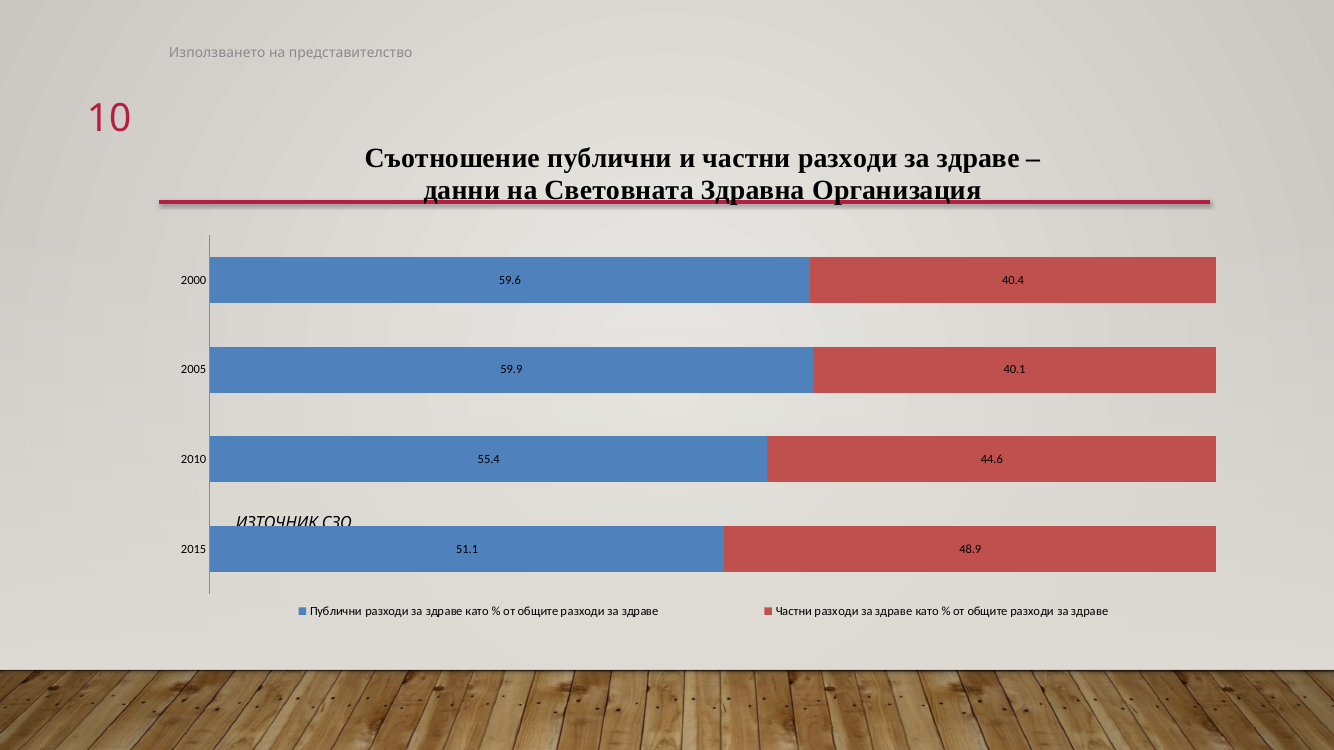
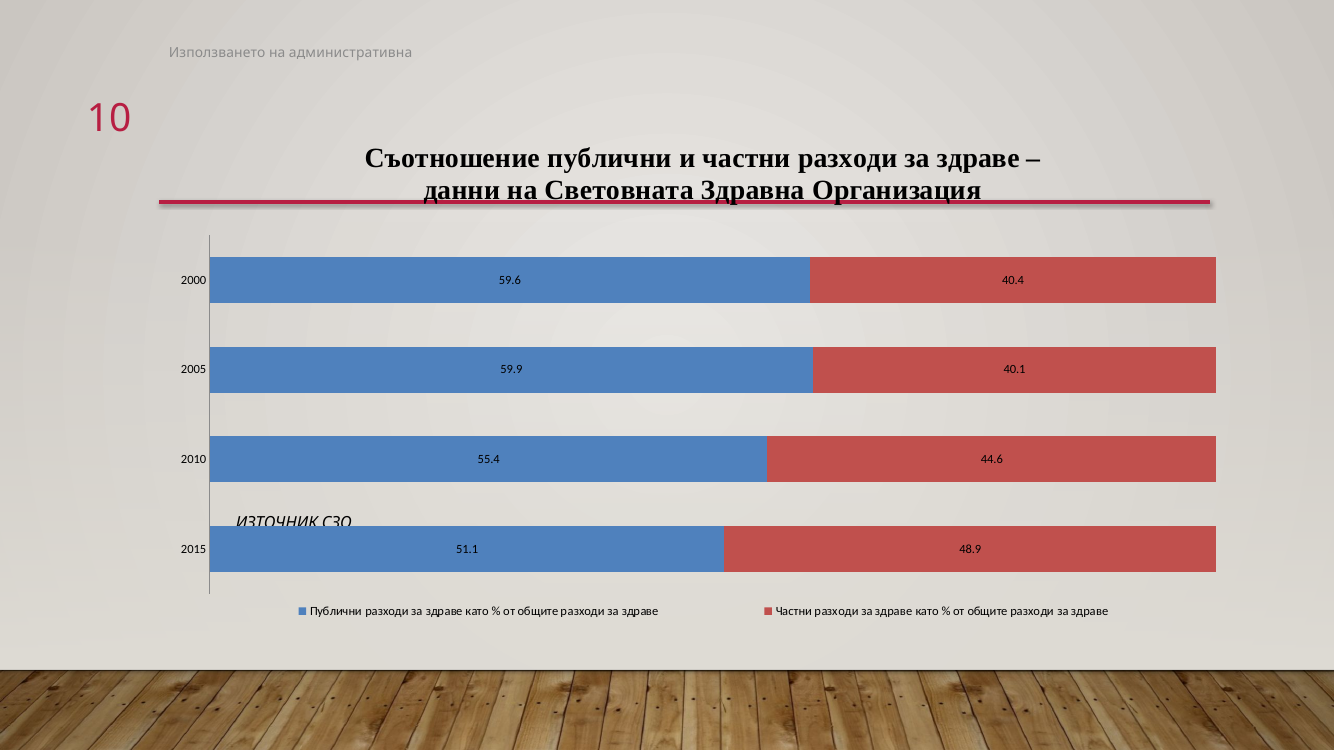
представителство: представителство -> административна (351, 53)
